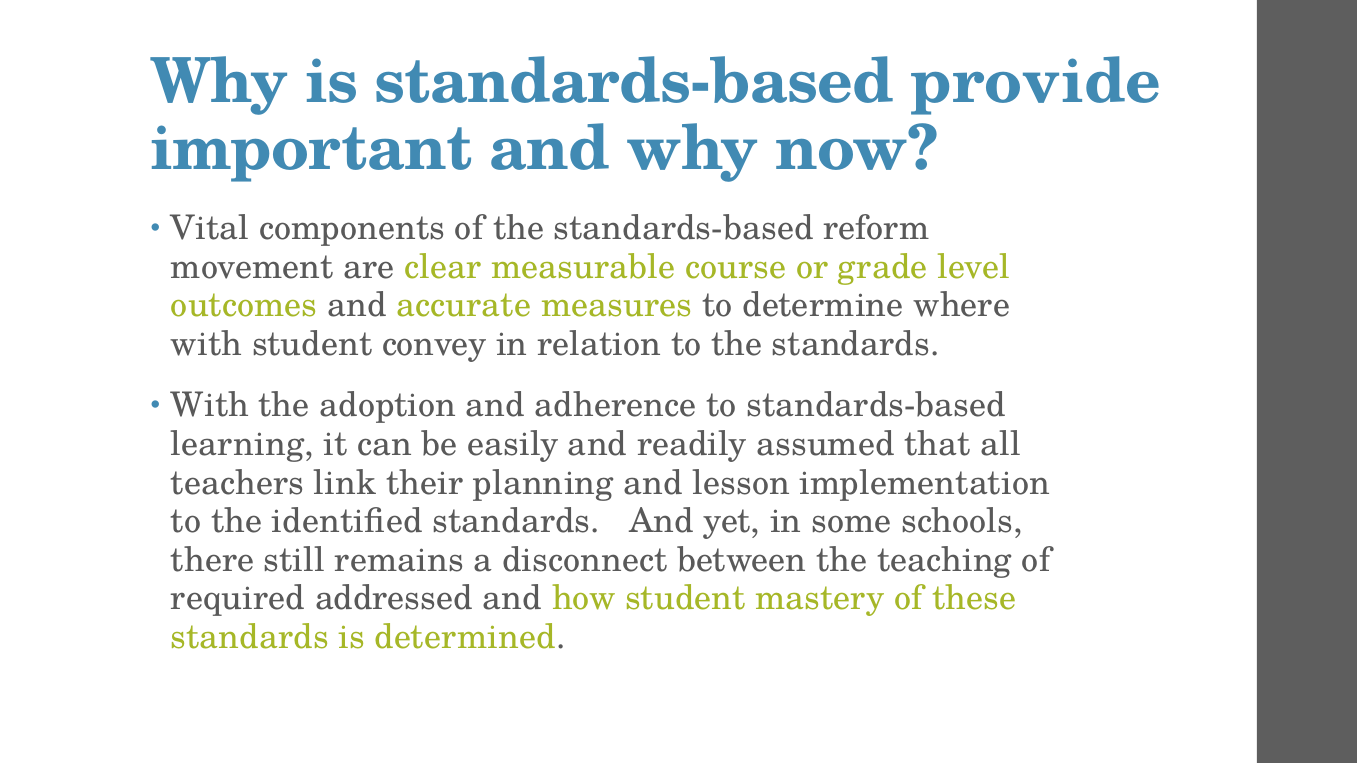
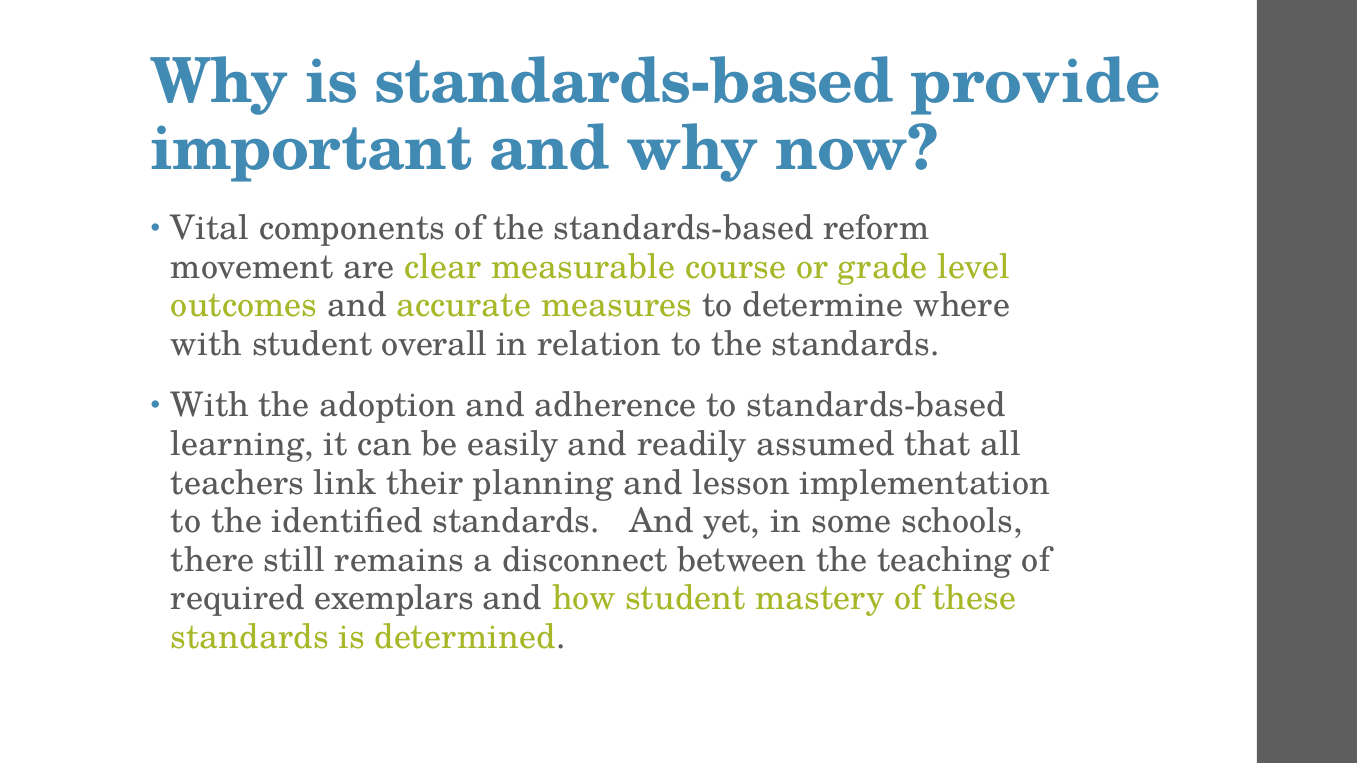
convey: convey -> overall (434, 344)
addressed: addressed -> exemplars (394, 599)
